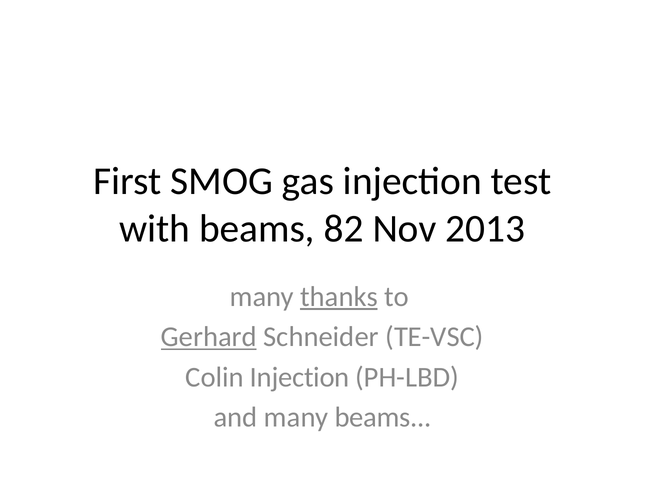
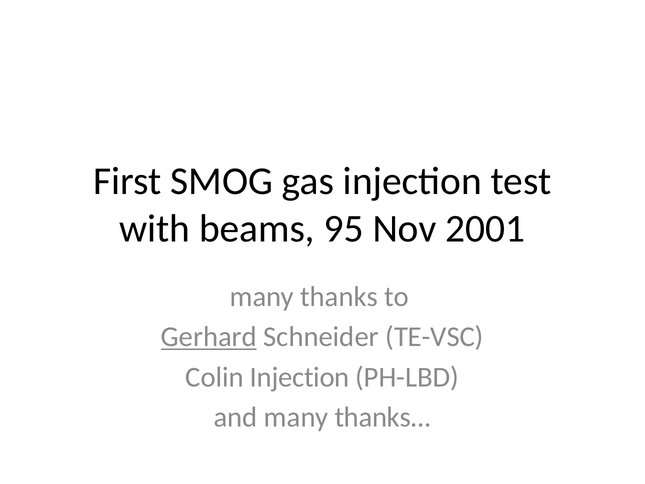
82: 82 -> 95 (344, 229)
2013: 2013 -> 2001 (485, 229)
thanks underline: present -> none (339, 297)
and many beams: beams -> thanks (383, 417)
